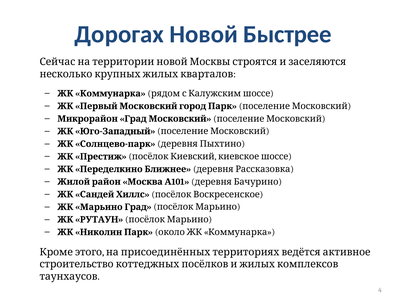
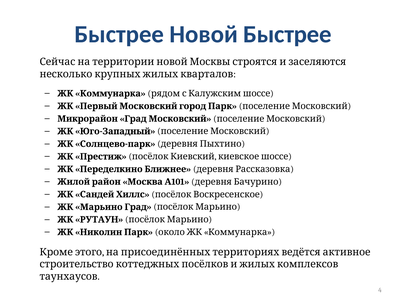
Дорогах: Дорогах -> Быстрее (119, 34)
